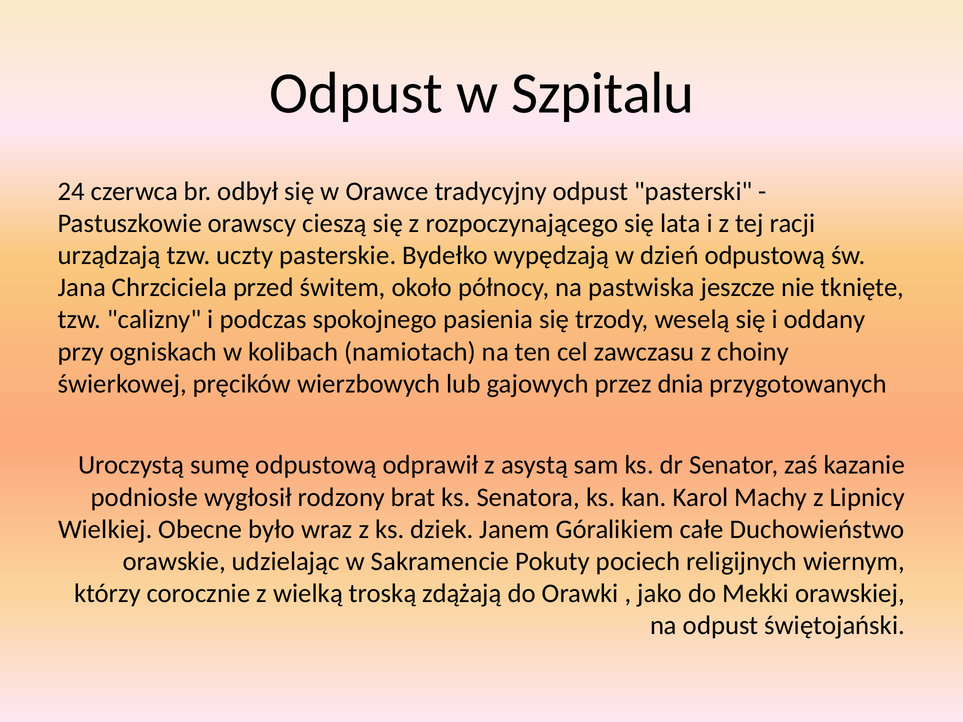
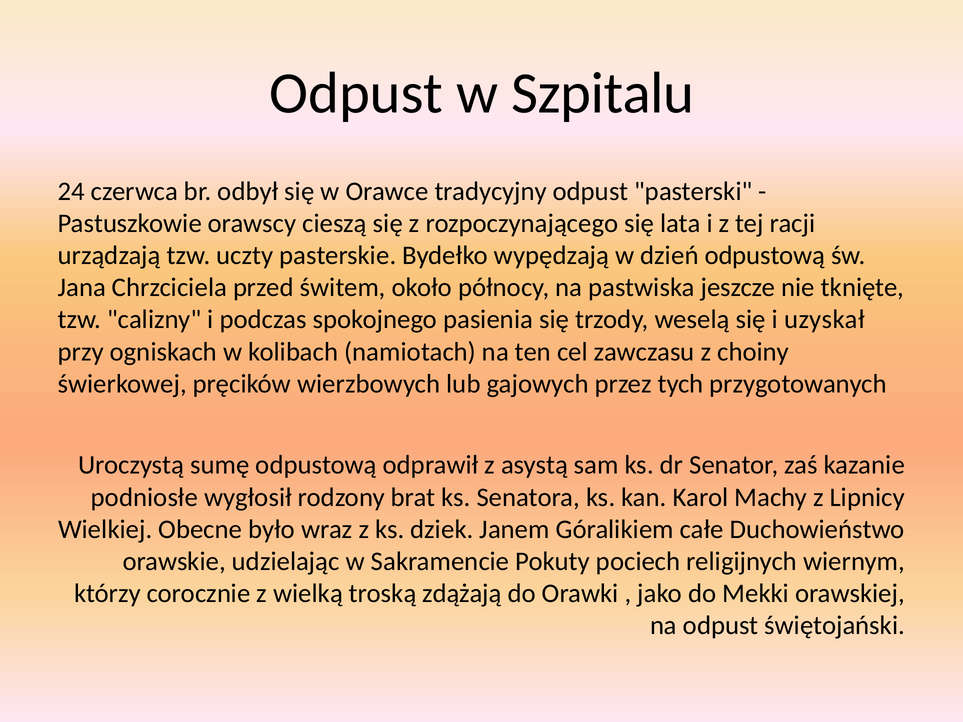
oddany: oddany -> uzyskał (824, 320)
dnia: dnia -> tych (681, 384)
